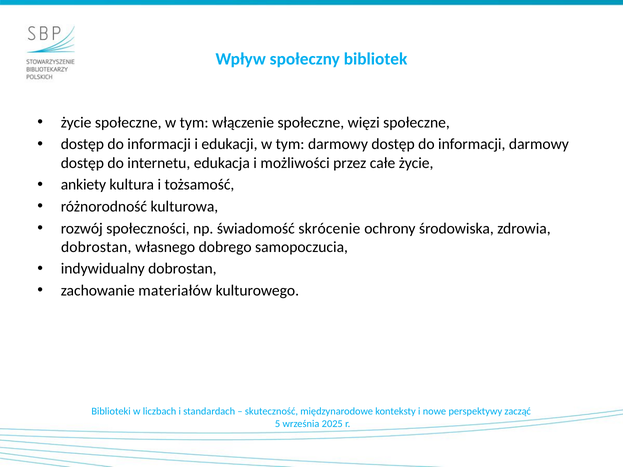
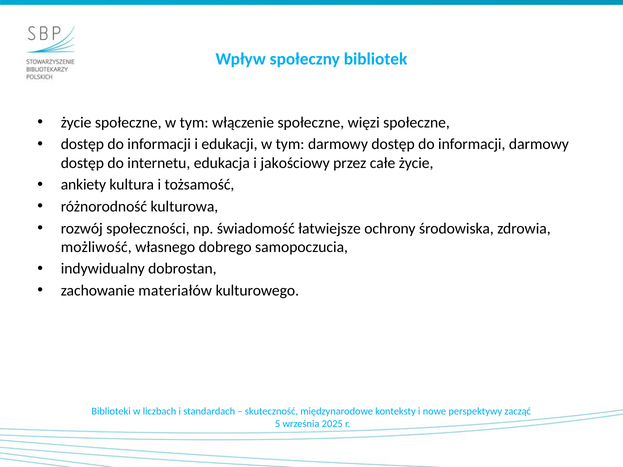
możliwości: możliwości -> jakościowy (295, 163)
skrócenie: skrócenie -> łatwiejsze (329, 228)
dobrostan: dobrostan -> możliwość (96, 247)
